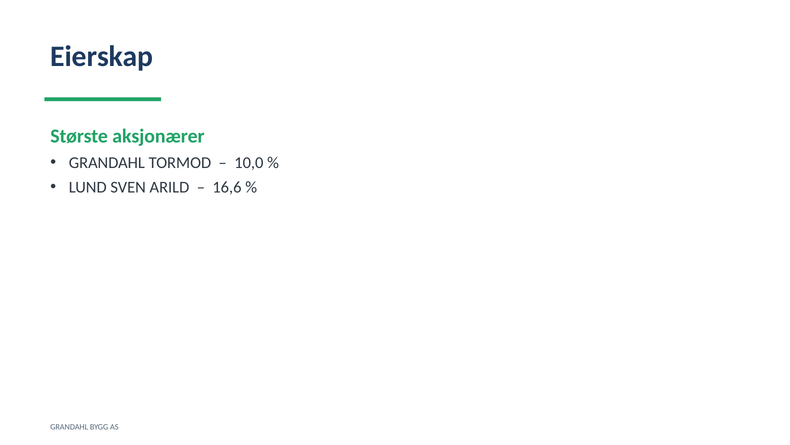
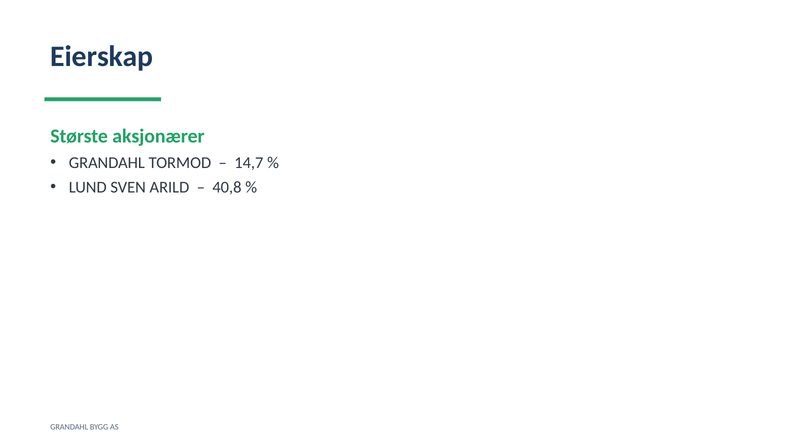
10,0: 10,0 -> 14,7 (249, 162)
16,6: 16,6 -> 40,8 (227, 187)
